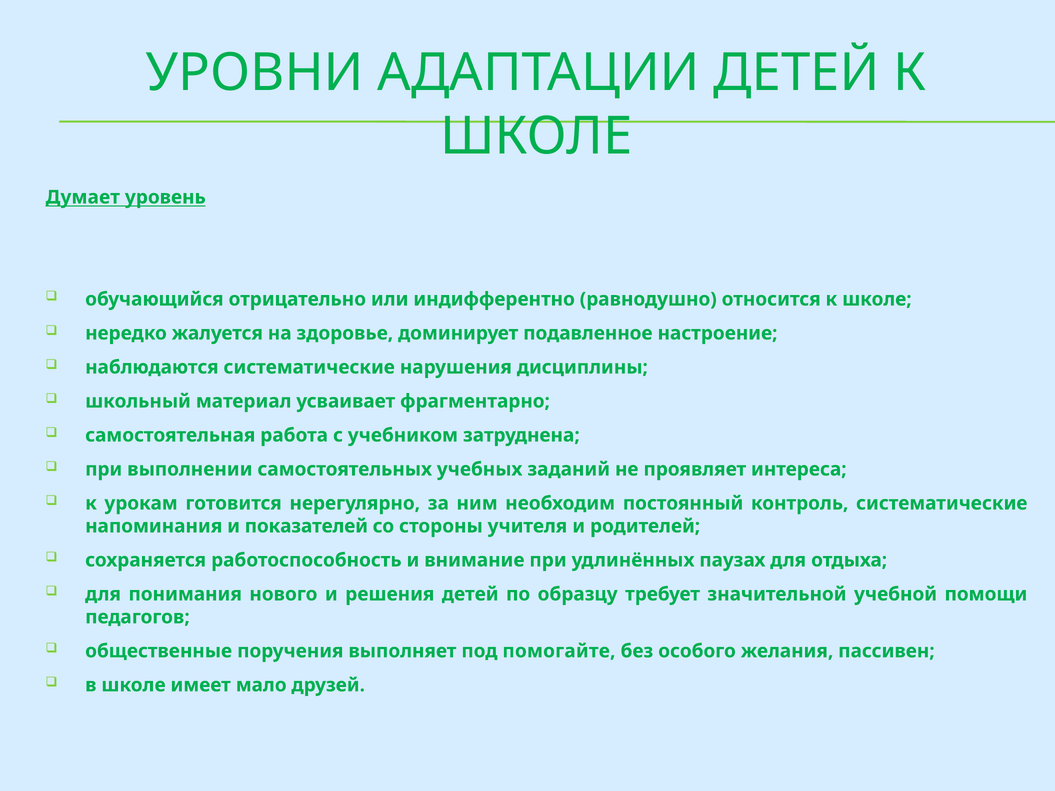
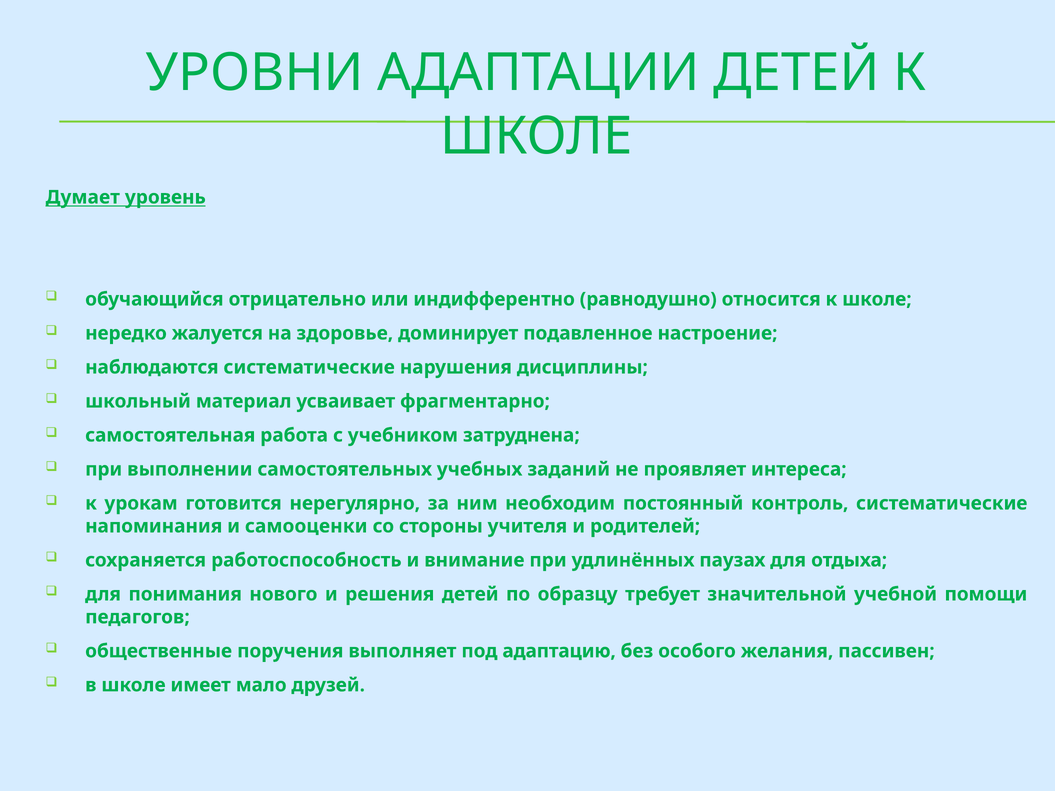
показателей: показателей -> самооценки (306, 526)
помогайте: помогайте -> адаптацию (559, 651)
